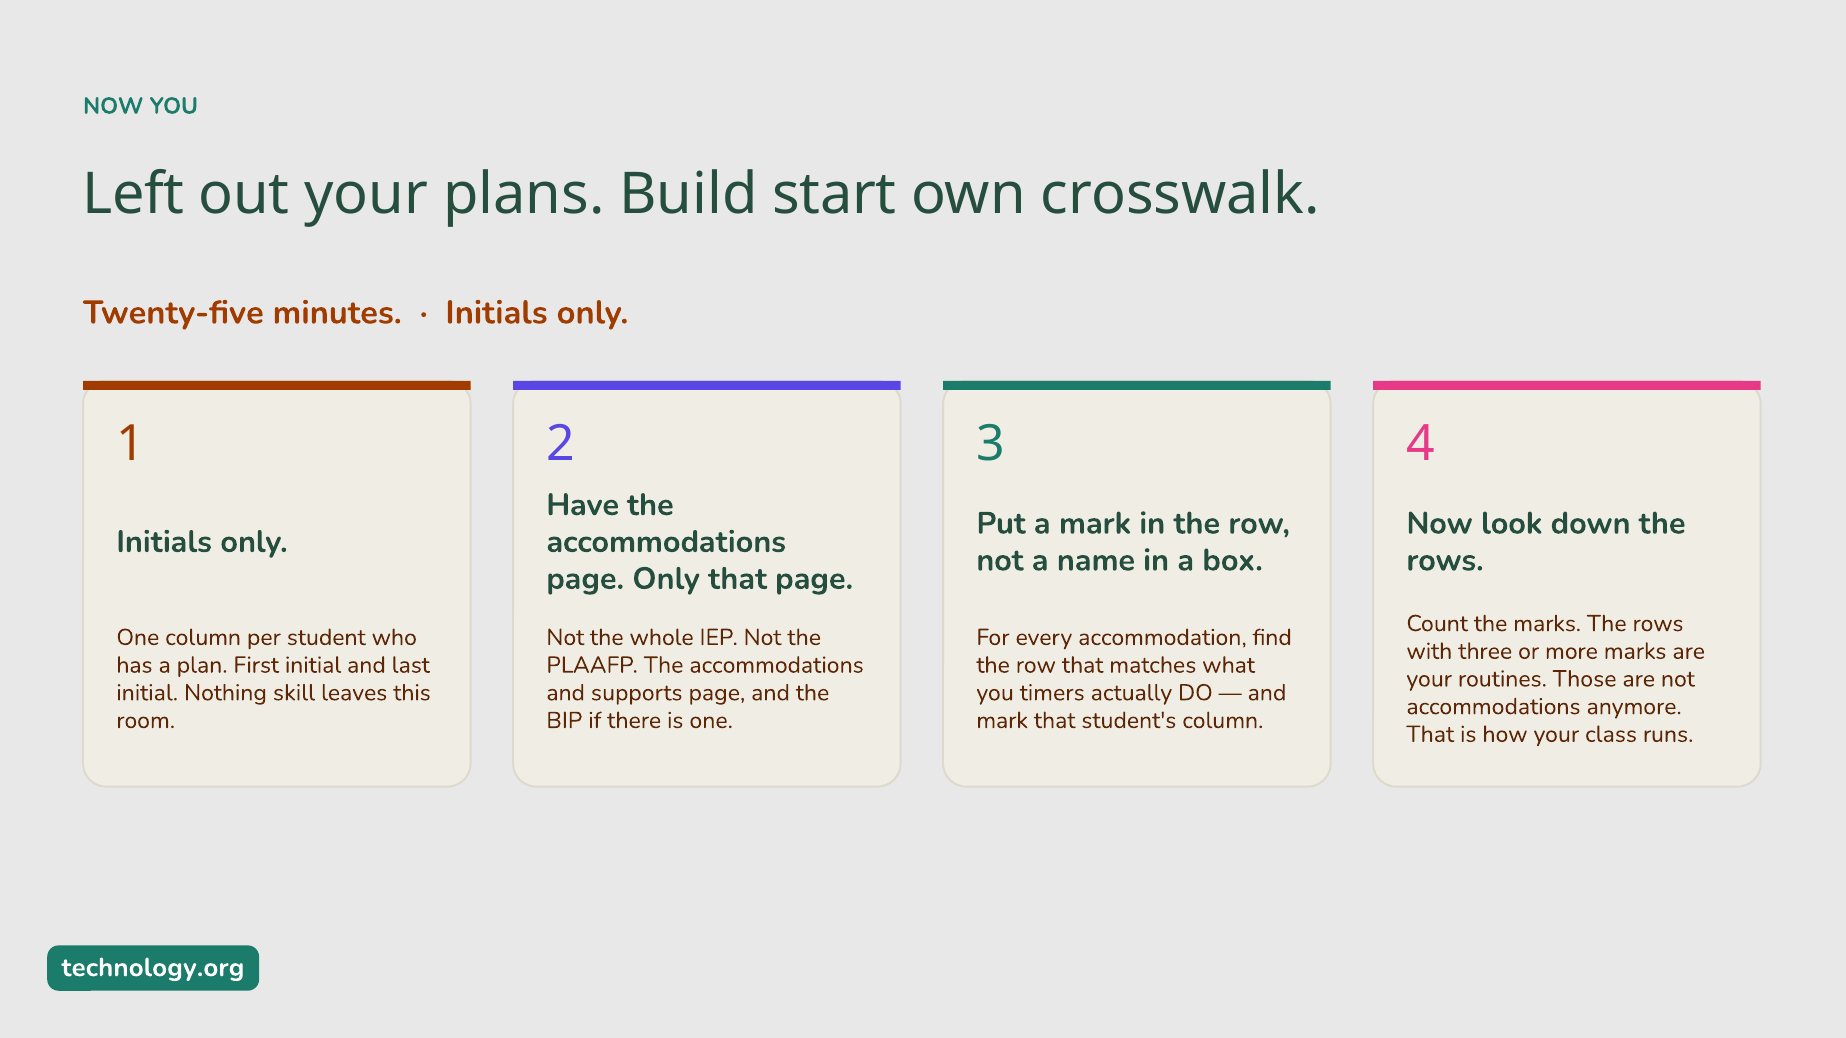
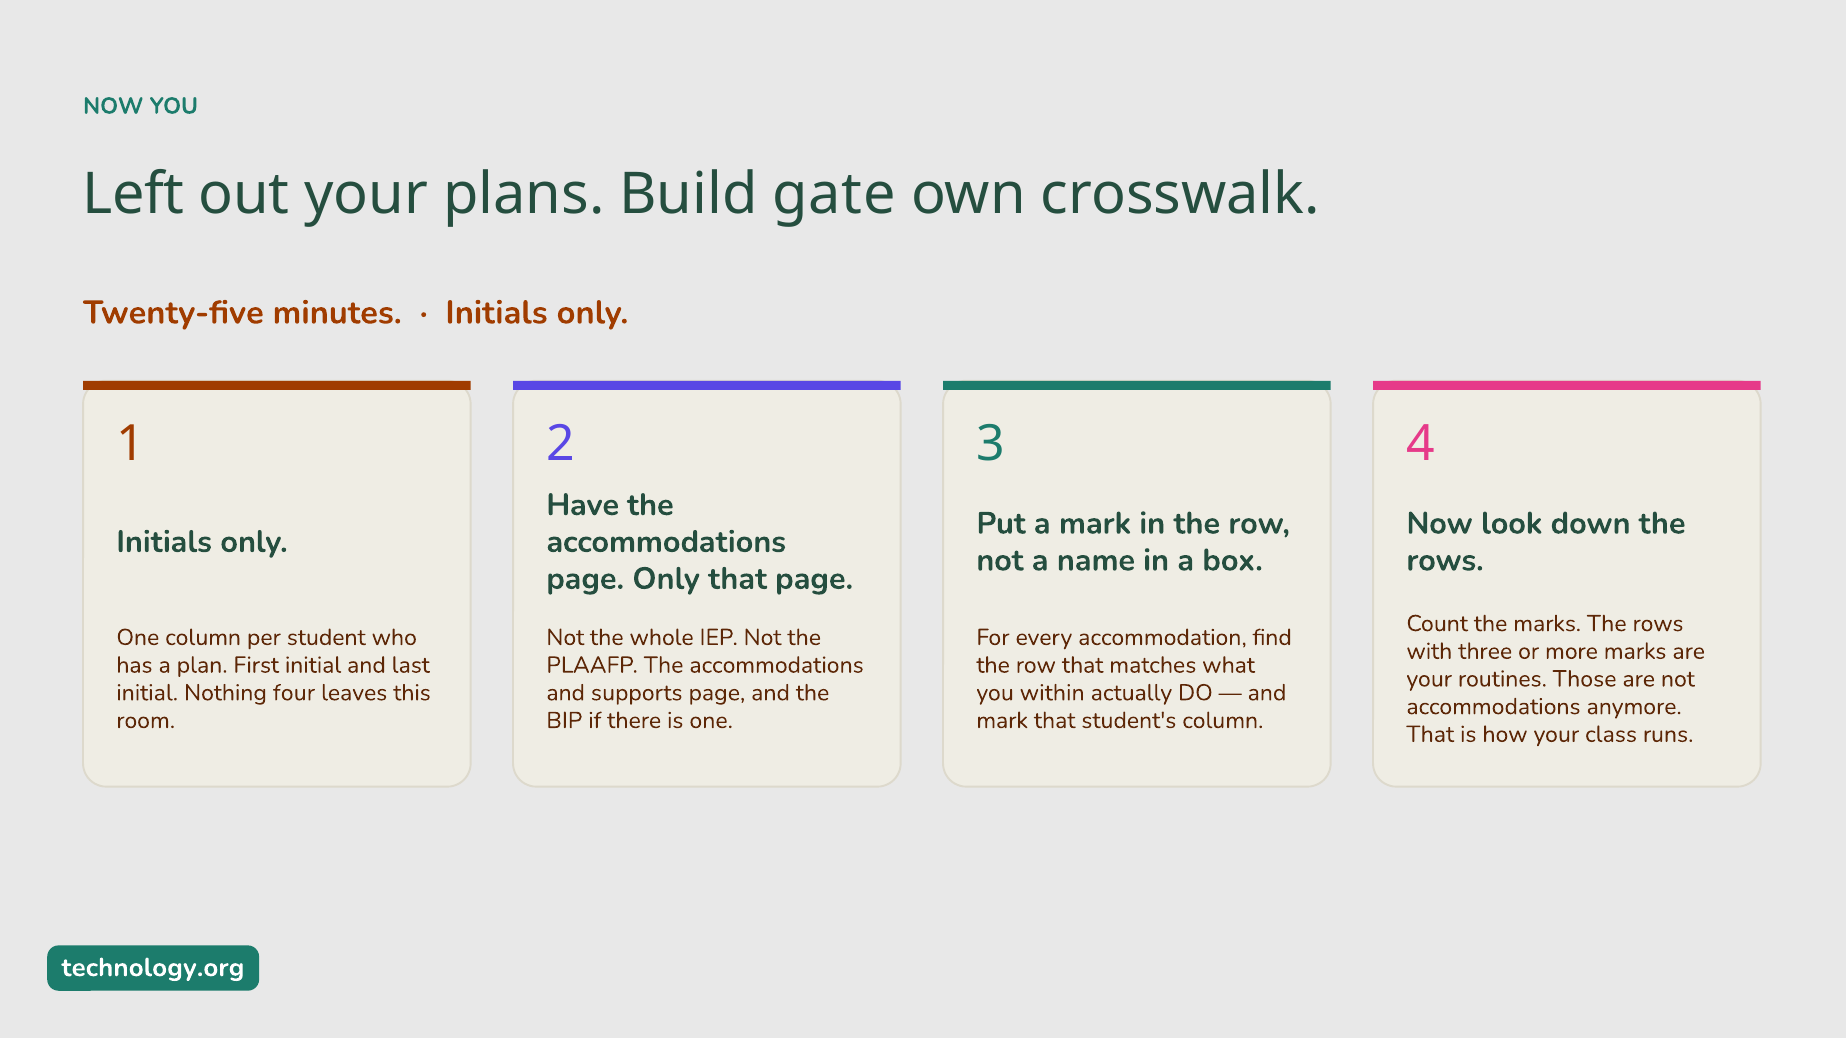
start: start -> gate (834, 195)
skill: skill -> four (294, 693)
timers: timers -> within (1052, 693)
